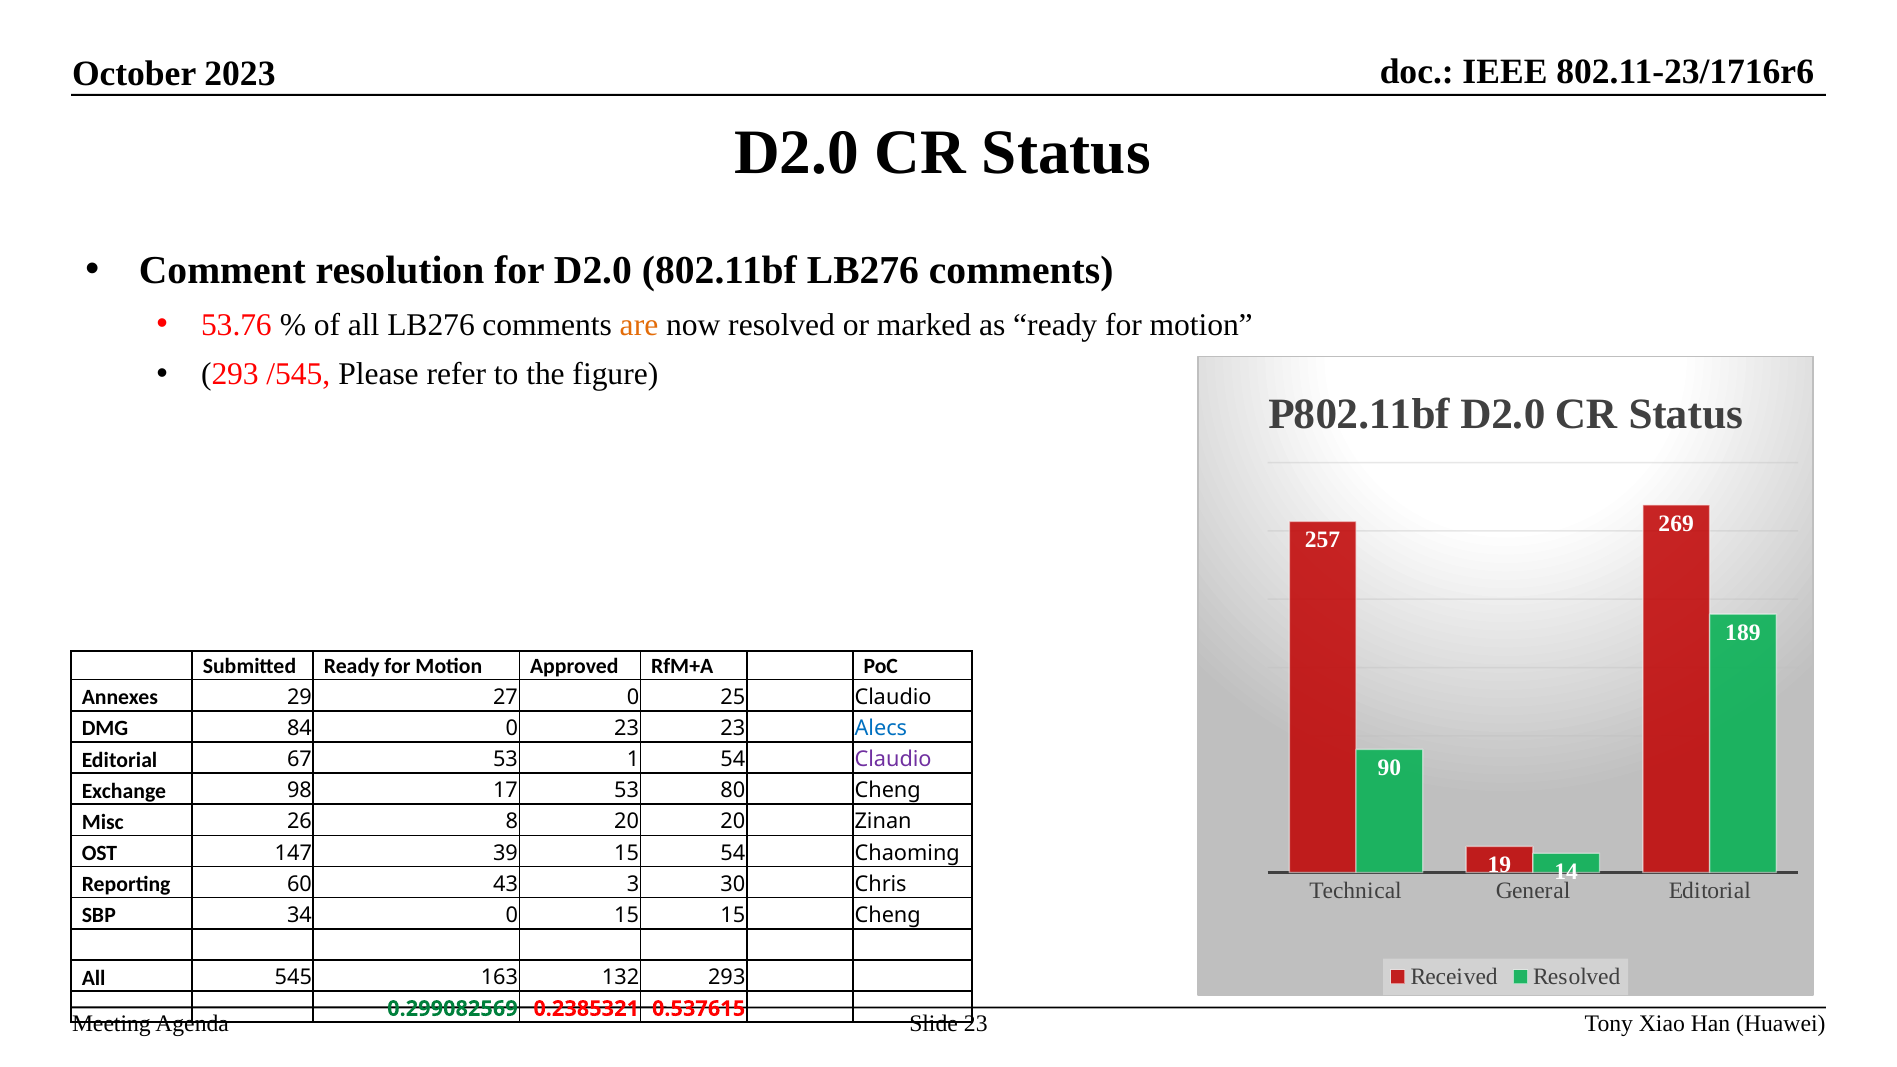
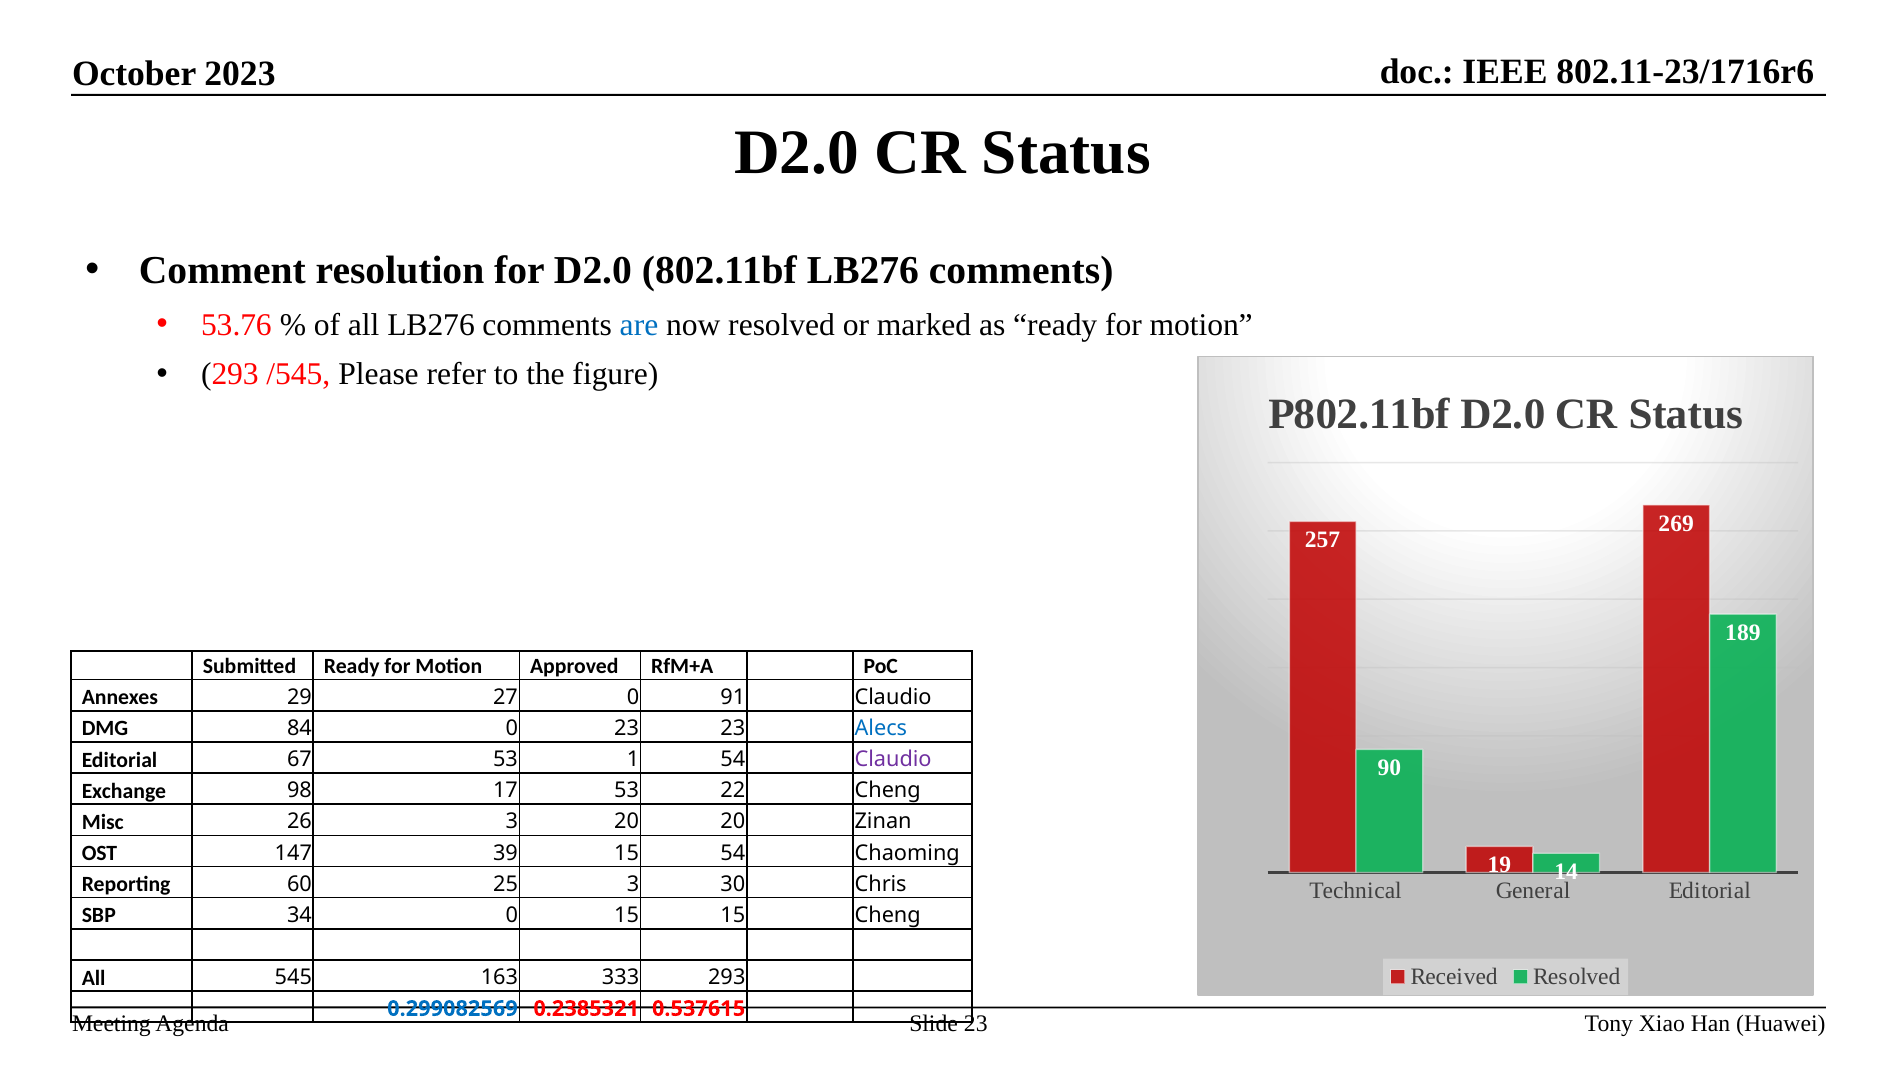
are colour: orange -> blue (639, 325)
25: 25 -> 91 (733, 697)
80: 80 -> 22 (733, 791)
26 8: 8 -> 3 (512, 822)
43: 43 -> 25 (506, 884)
132: 132 -> 333 (621, 978)
0.299082569 colour: green -> blue (452, 1009)
